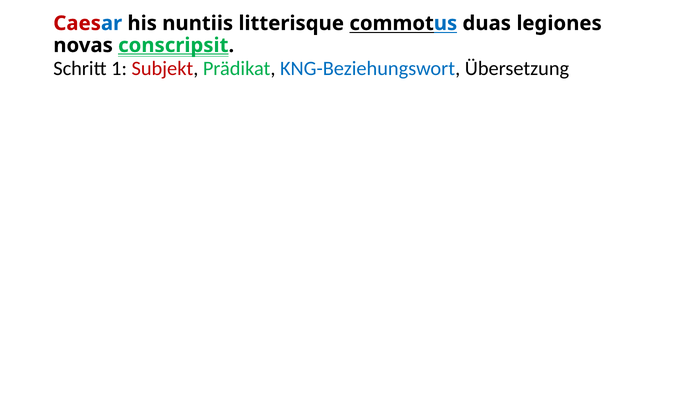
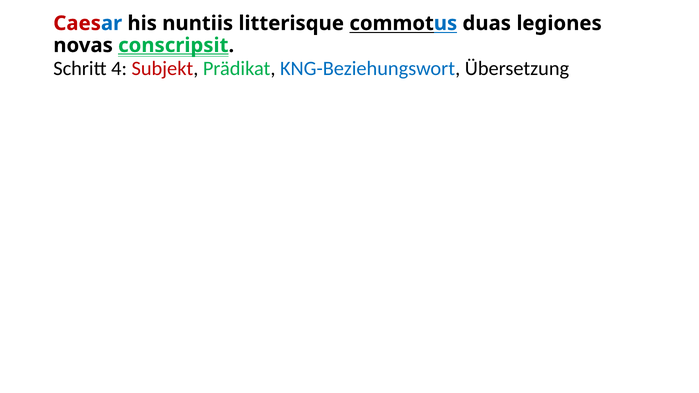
1: 1 -> 4 (119, 68)
